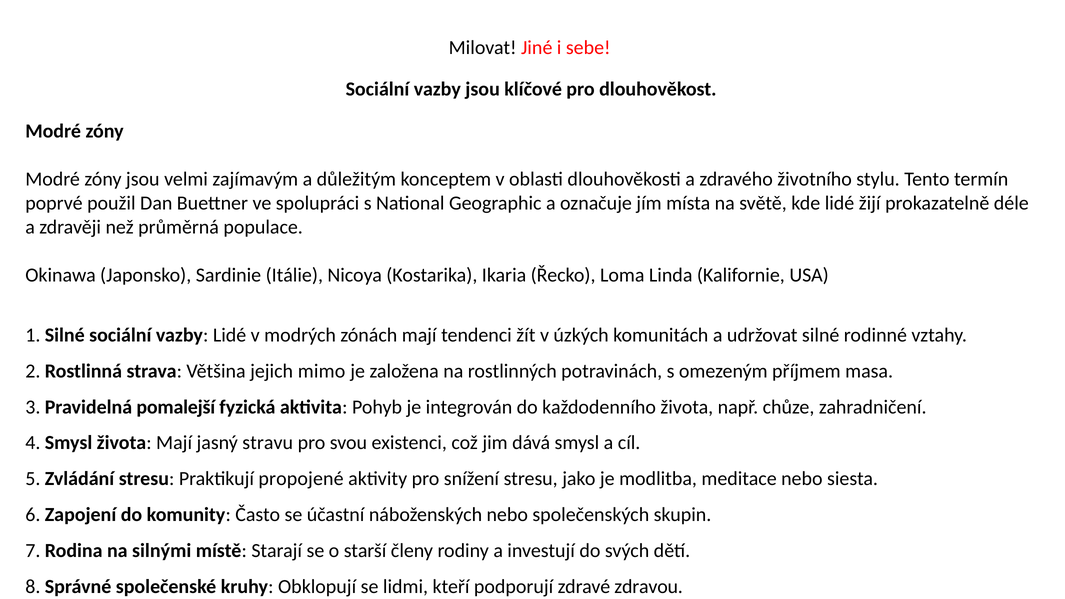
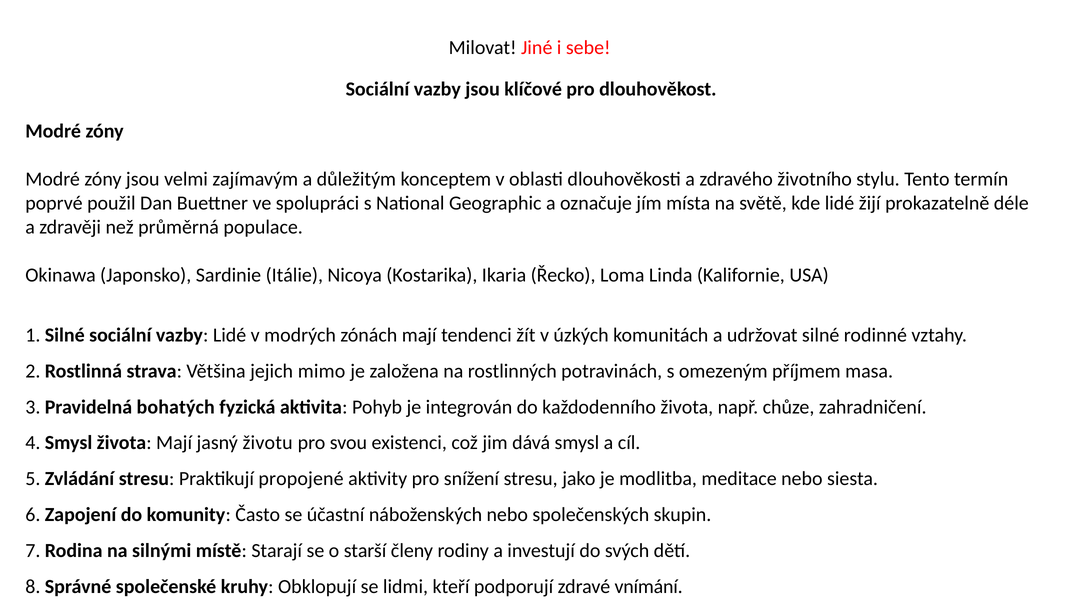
pomalejší: pomalejší -> bohatých (176, 407)
stravu: stravu -> životu (268, 443)
zdravou: zdravou -> vnímání (649, 587)
